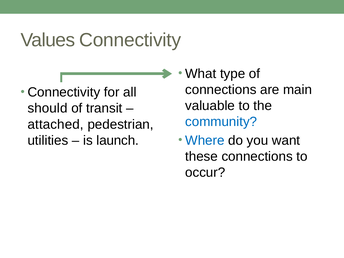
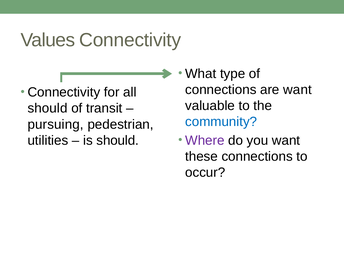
are main: main -> want (297, 90)
attached: attached -> pursuing (56, 124)
is launch: launch -> should (118, 140)
Where colour: blue -> purple (205, 140)
